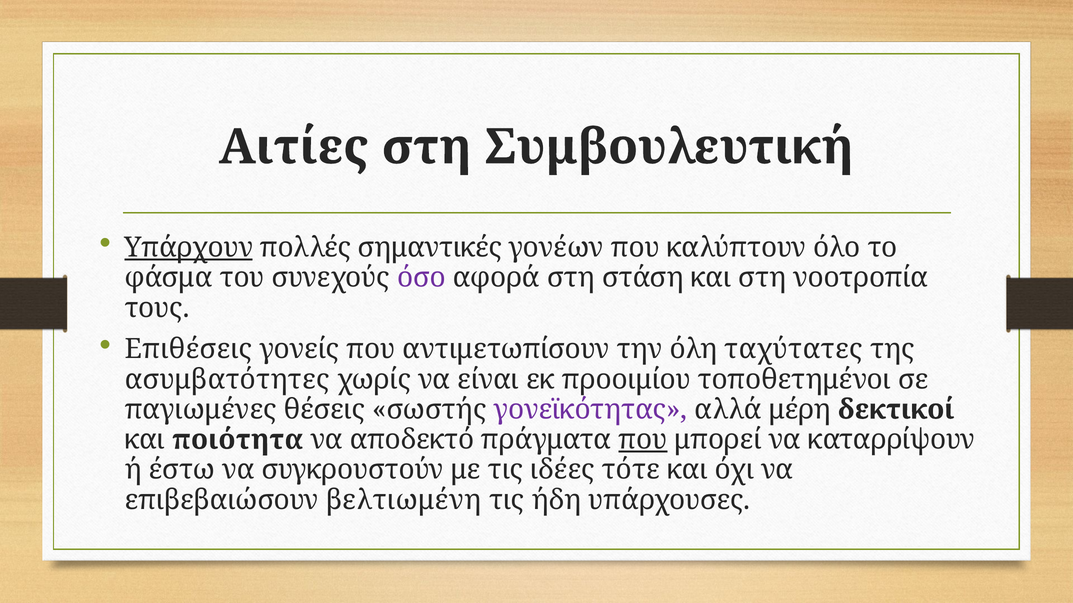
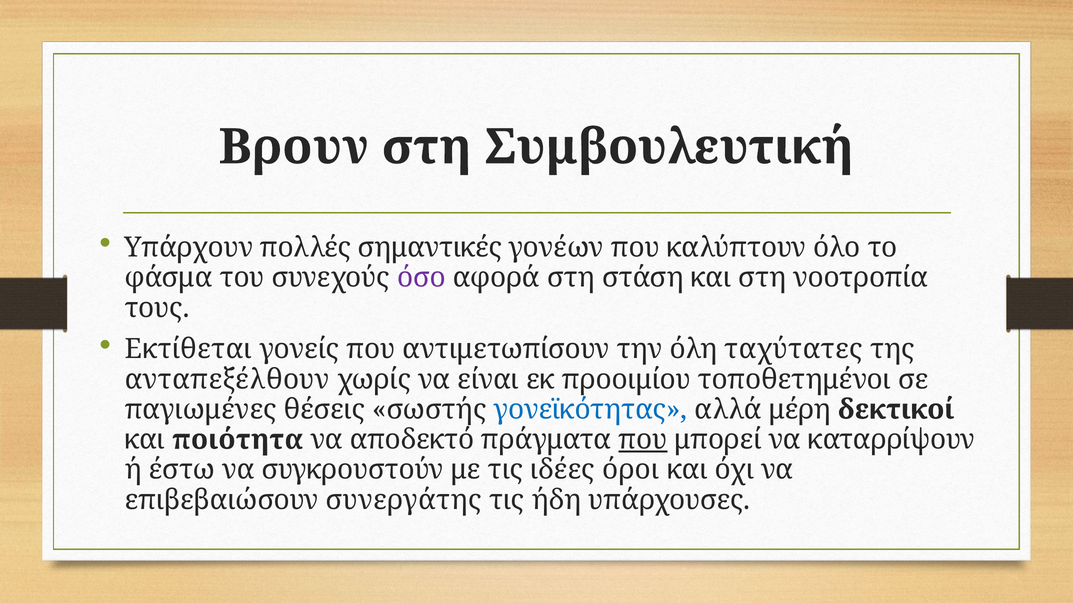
Αιτίες: Αιτίες -> Βρουν (294, 147)
Υπάρχουν underline: present -> none (189, 248)
Επιθέσεις: Επιθέσεις -> Εκτίθεται (188, 349)
ασυμβατότητες: ασυμβατότητες -> ανταπεξέλθουν (227, 380)
γονεϊκότητας colour: purple -> blue (590, 410)
τότε: τότε -> όροι (631, 470)
βελτιωμένη: βελτιωμένη -> συνεργάτης (404, 500)
